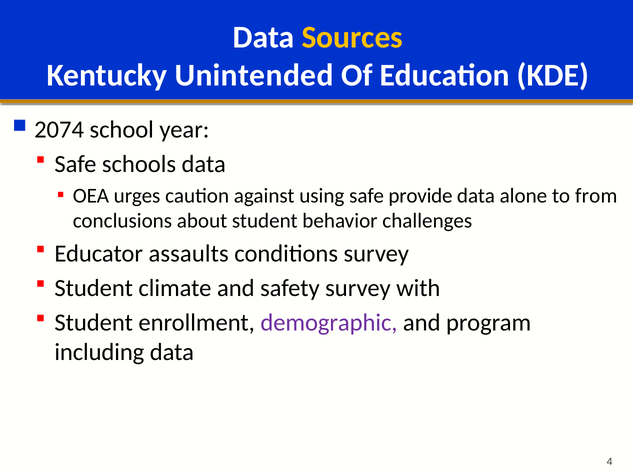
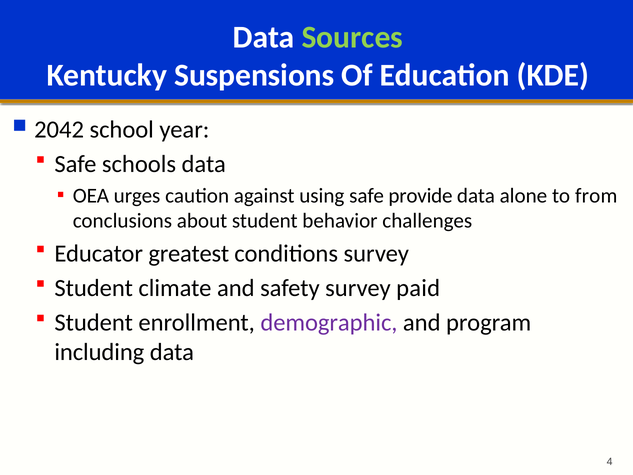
Sources colour: yellow -> light green (352, 37)
Unintended: Unintended -> Suspensions (254, 75)
2074: 2074 -> 2042 (59, 130)
assaults: assaults -> greatest (189, 253)
with: with -> paid (418, 288)
